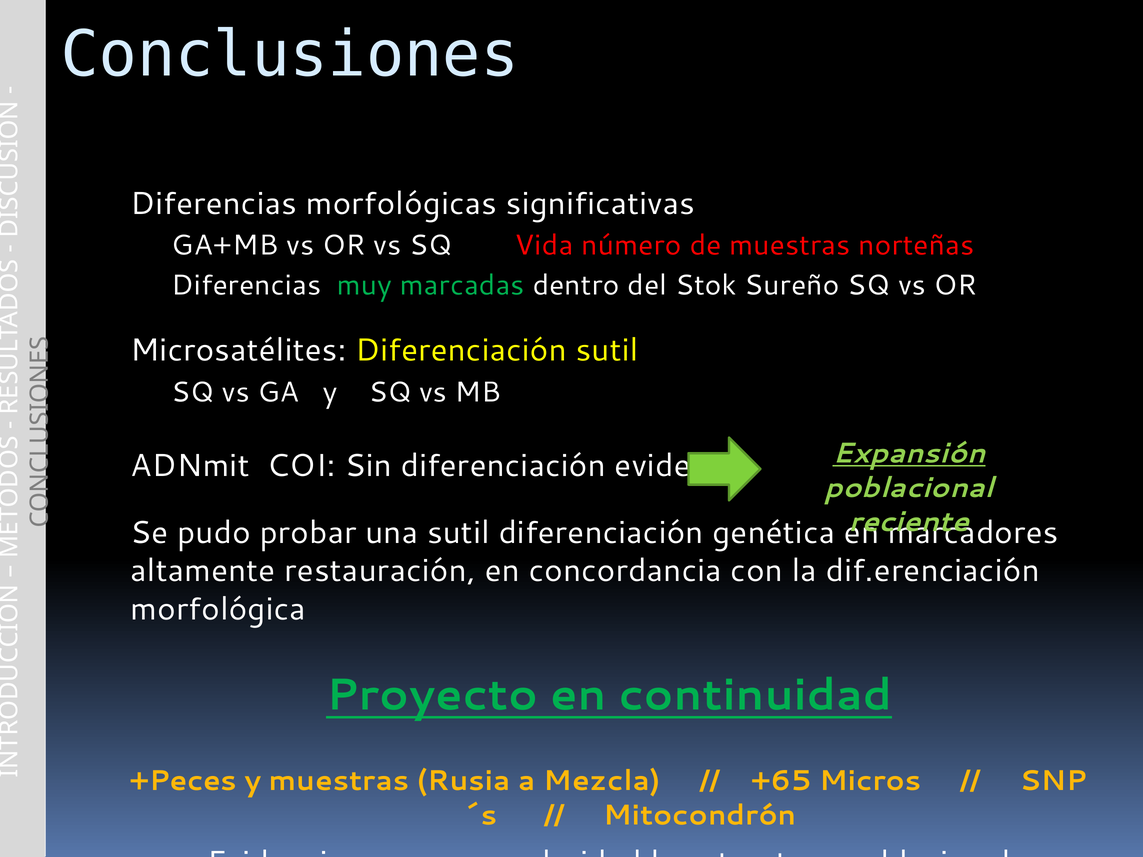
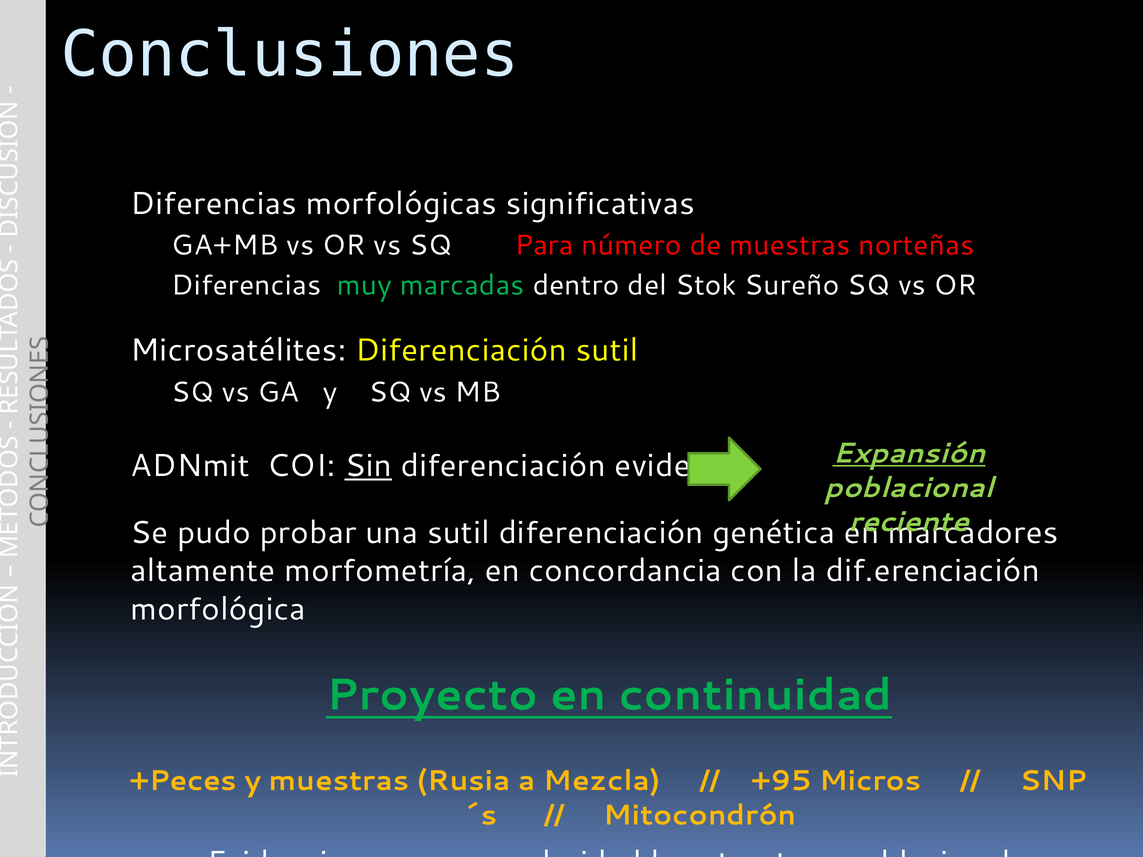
Vida: Vida -> Para (544, 245)
Sin underline: none -> present (368, 466)
restauración: restauración -> morfometría (380, 571)
+65: +65 -> +95 (781, 781)
